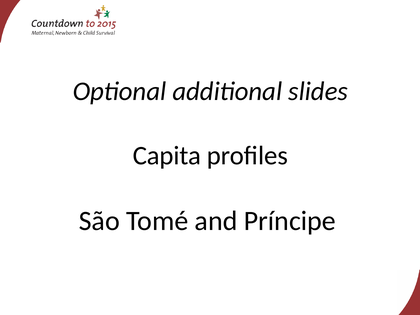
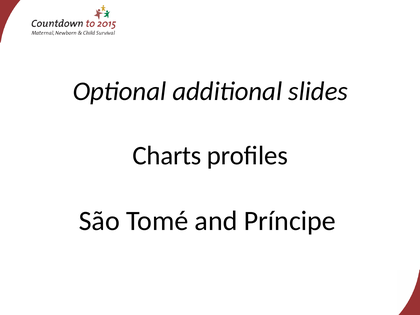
Capita: Capita -> Charts (167, 156)
